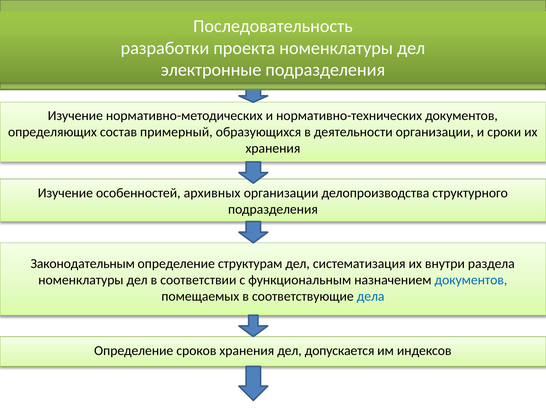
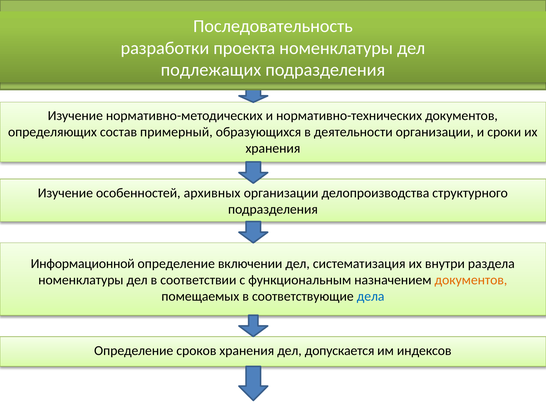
электронные: электронные -> подлежащих (211, 70)
Законодательным: Законодательным -> Информационной (83, 264)
структурам: структурам -> включении (250, 264)
документов colour: blue -> orange (471, 280)
